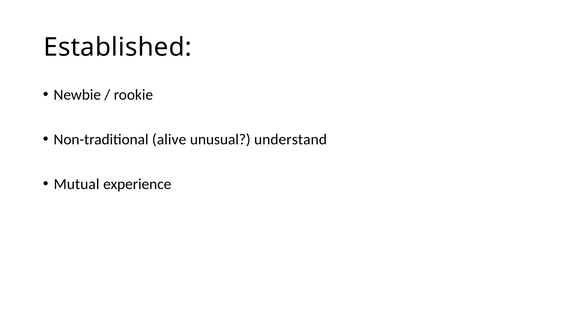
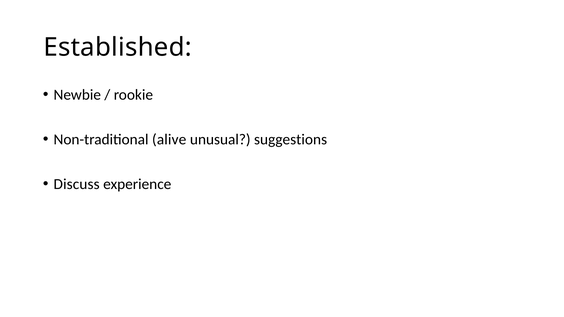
understand: understand -> suggestions (291, 139)
Mutual: Mutual -> Discuss (77, 184)
